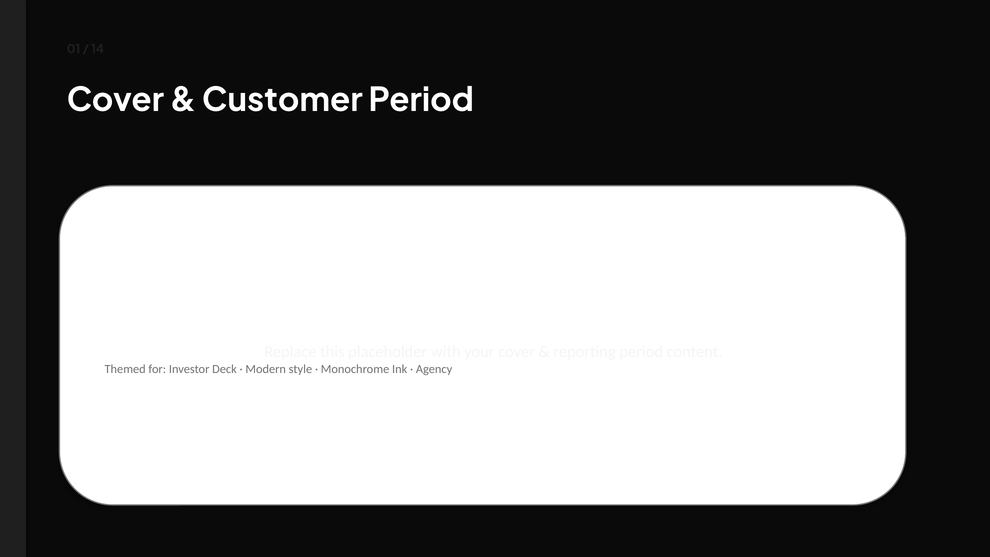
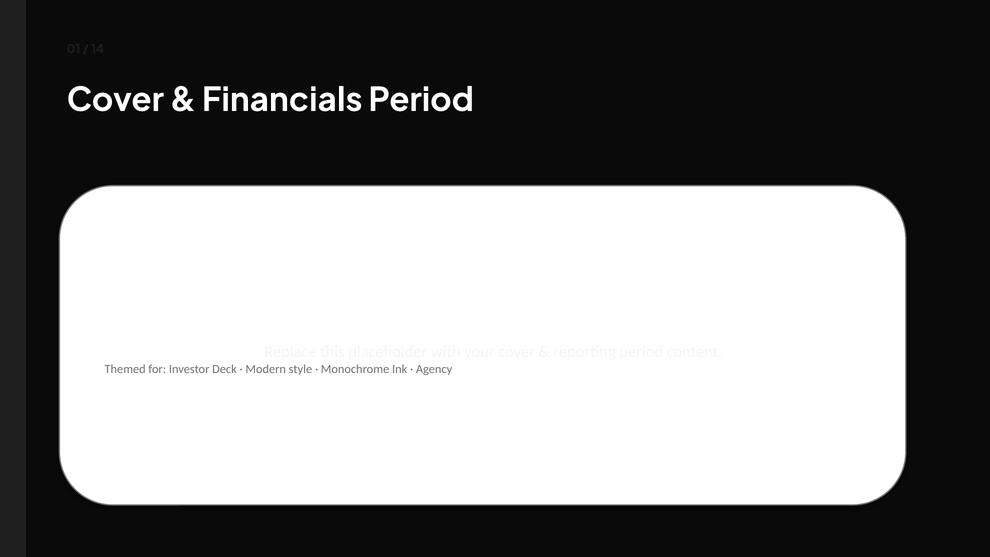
Customer: Customer -> Financials (282, 100)
